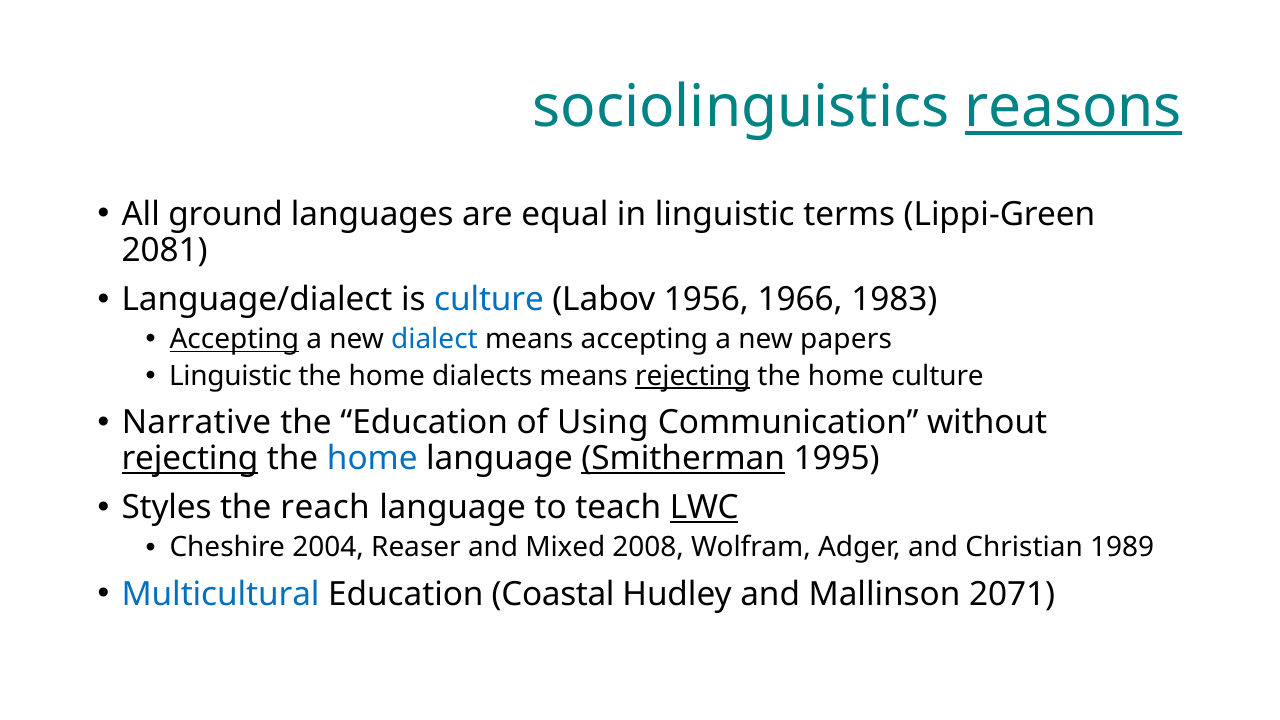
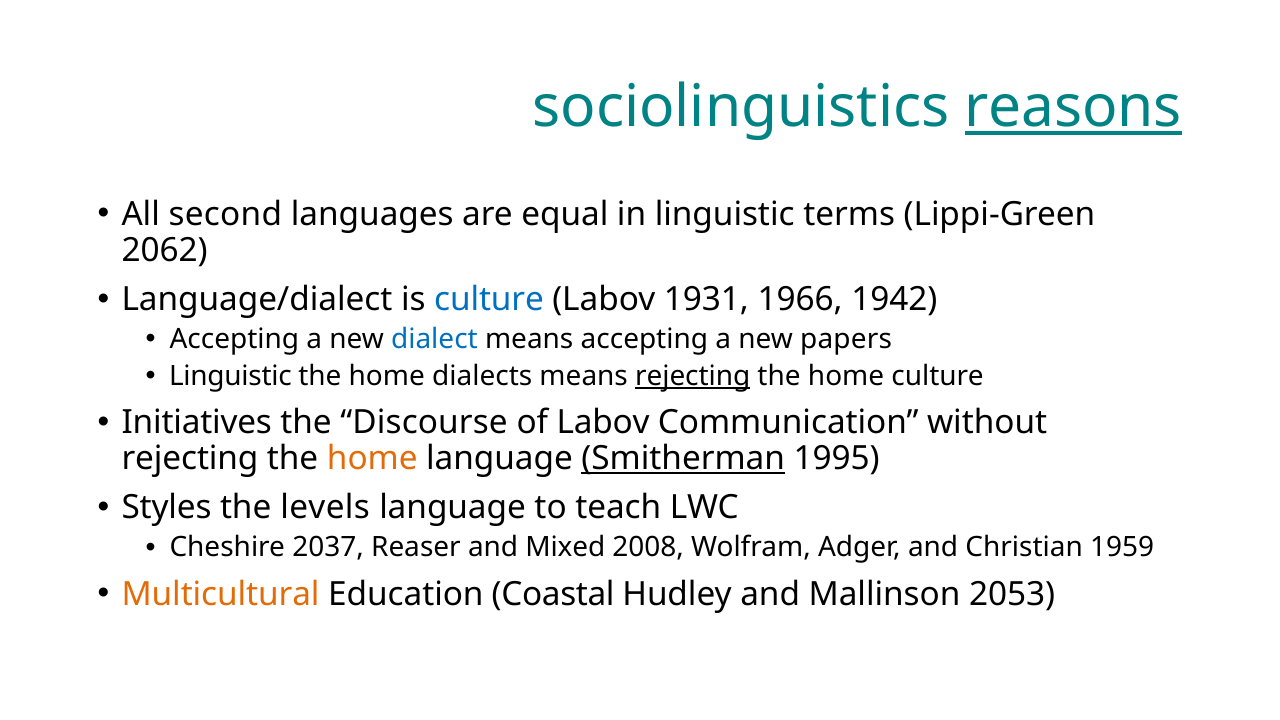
ground: ground -> second (225, 214)
2081: 2081 -> 2062 (165, 250)
1956: 1956 -> 1931 (706, 300)
1983: 1983 -> 1942 (894, 300)
Accepting underline: present -> none (234, 339)
Narrative: Narrative -> Initiatives (197, 423)
the Education: Education -> Discourse (424, 423)
of Using: Using -> Labov (603, 423)
rejecting underline: present -> none (190, 459)
home colour: blue -> orange (372, 459)
reach: reach -> levels (325, 508)
LWC underline: present -> none (704, 508)
2004: 2004 -> 2037 (328, 548)
1989: 1989 -> 1959 (1122, 548)
Multicultural colour: blue -> orange (221, 594)
2071: 2071 -> 2053 (1012, 594)
